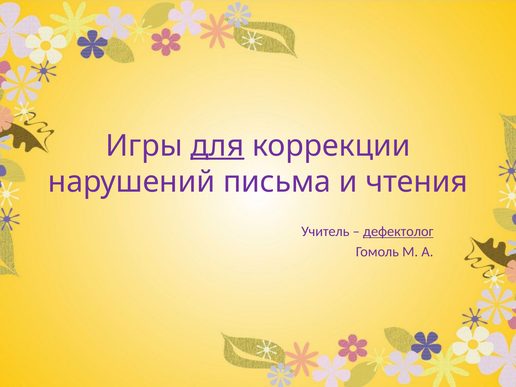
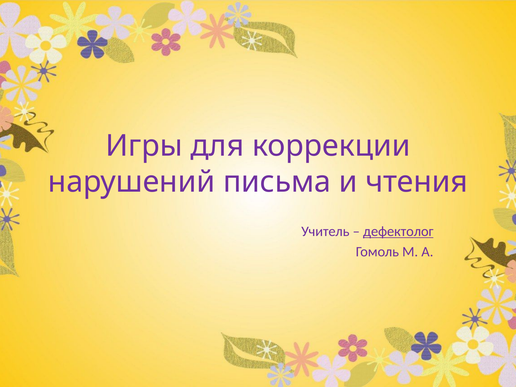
для underline: present -> none (217, 146)
